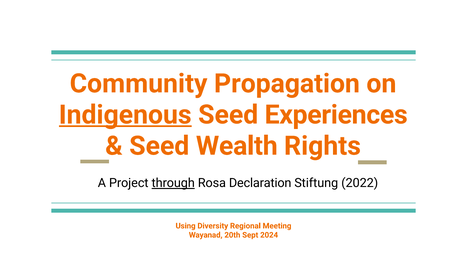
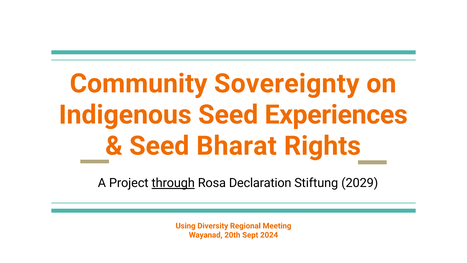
Propagation: Propagation -> Sovereignty (287, 83)
Indigenous underline: present -> none (125, 115)
Wealth: Wealth -> Bharat (237, 146)
2022: 2022 -> 2029 (360, 183)
